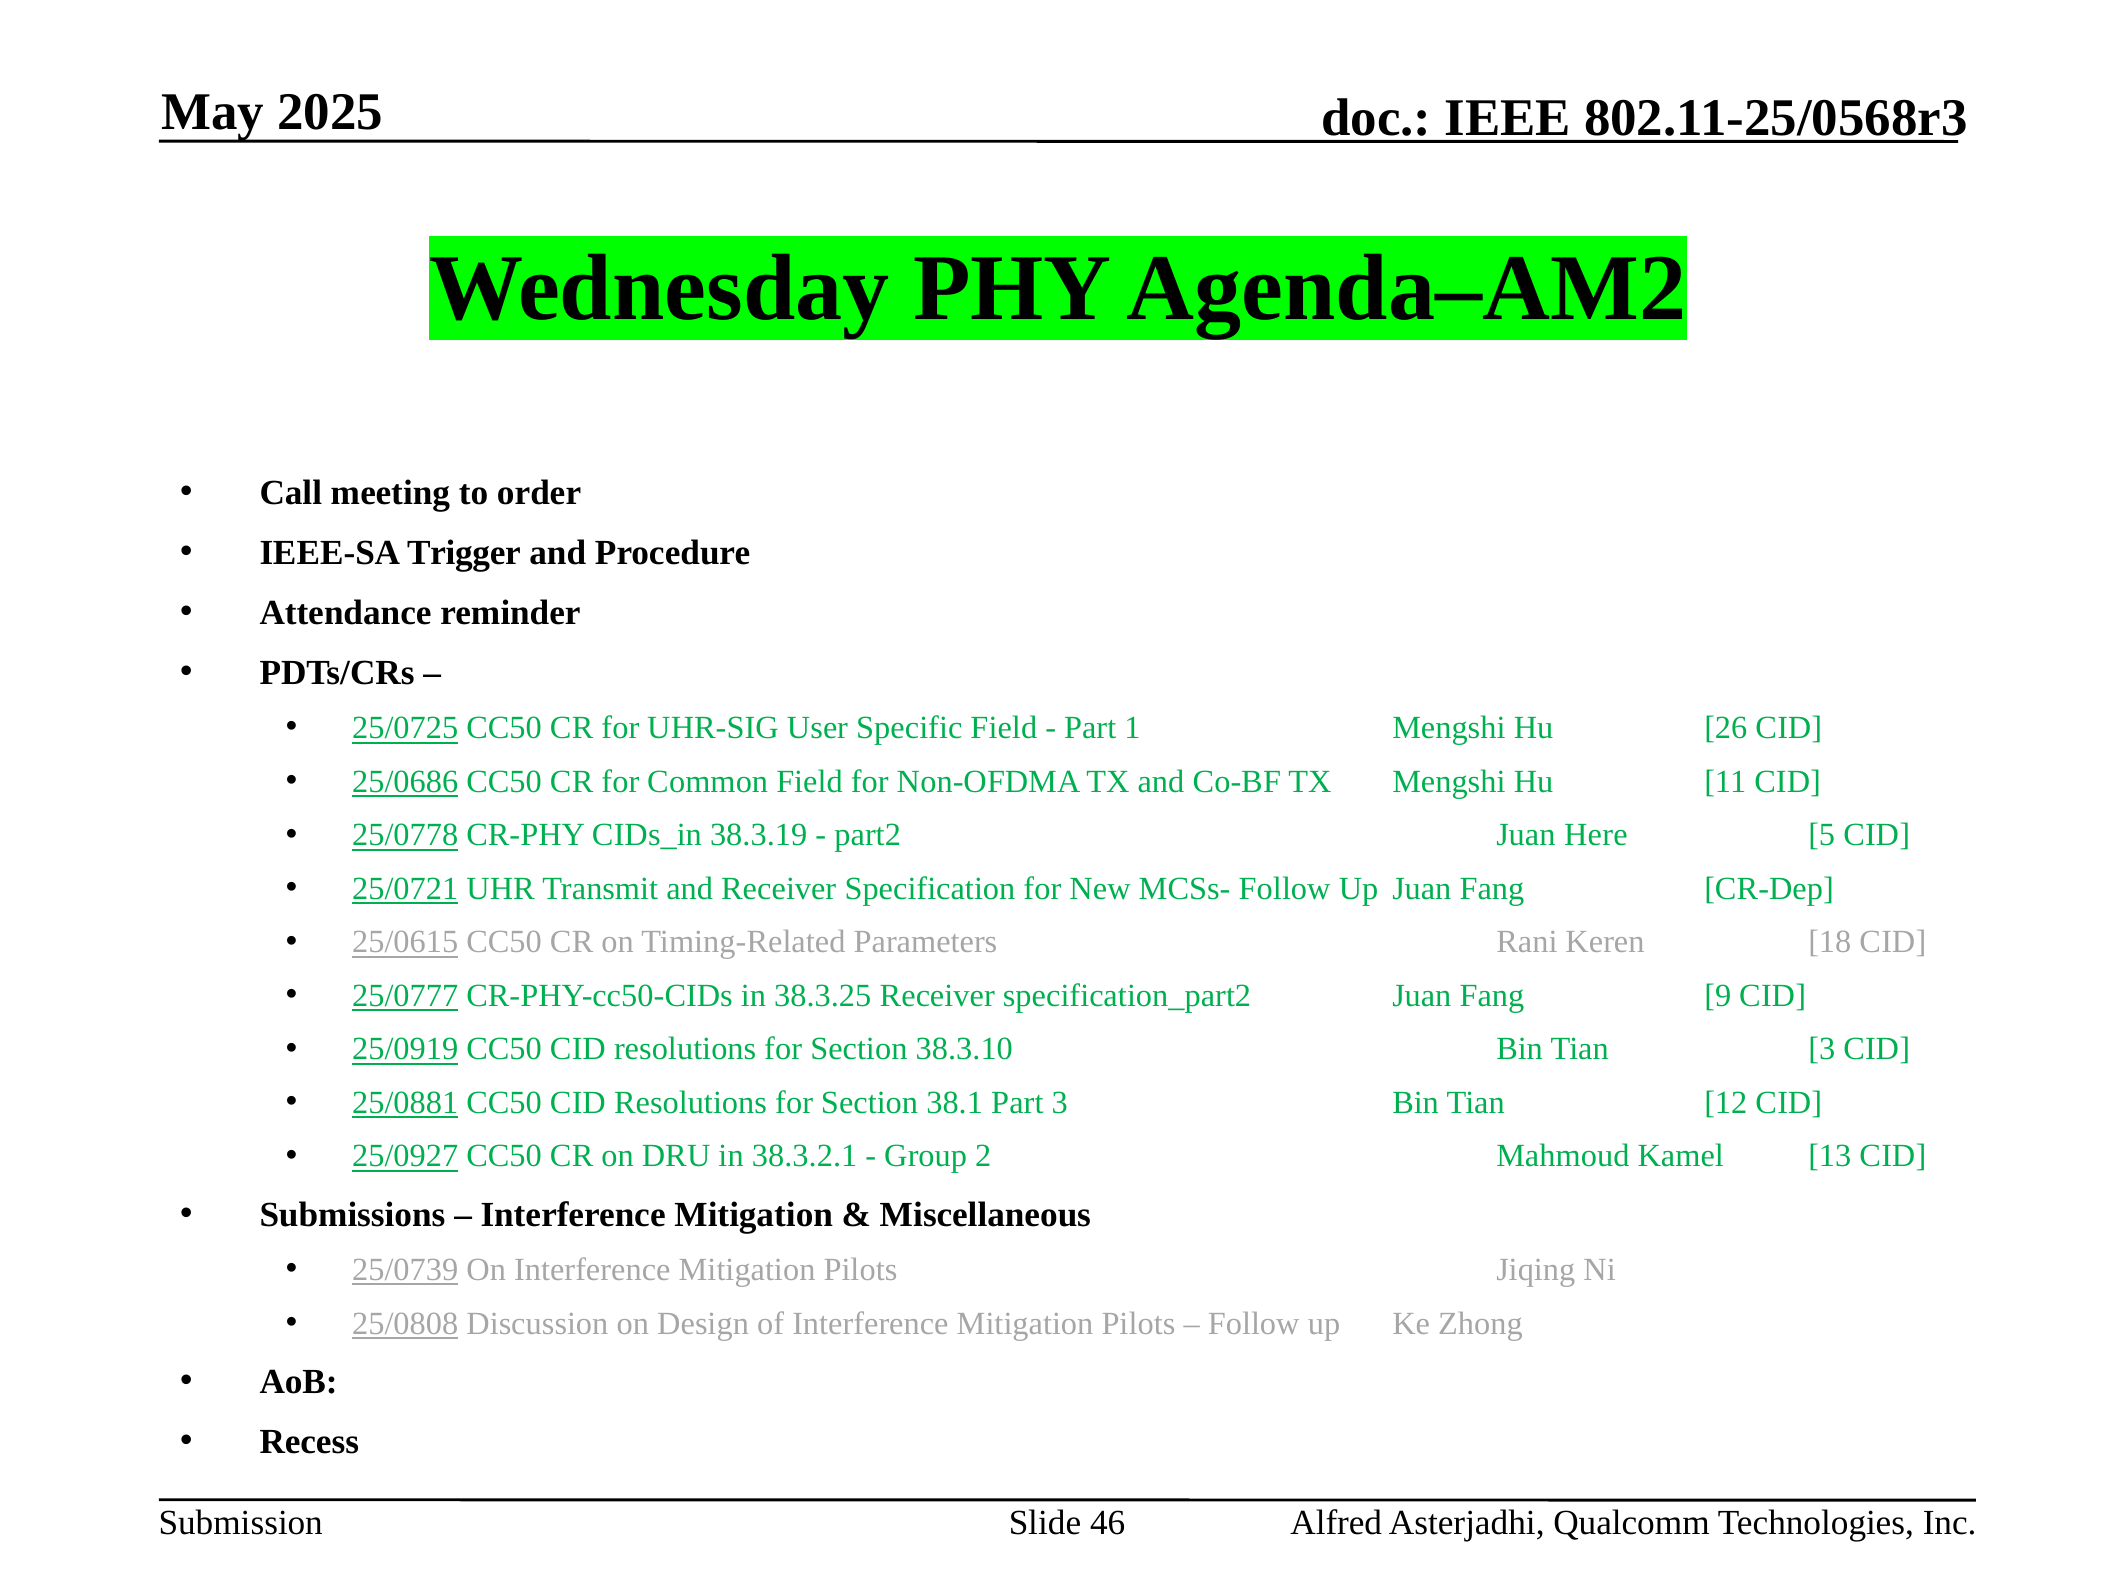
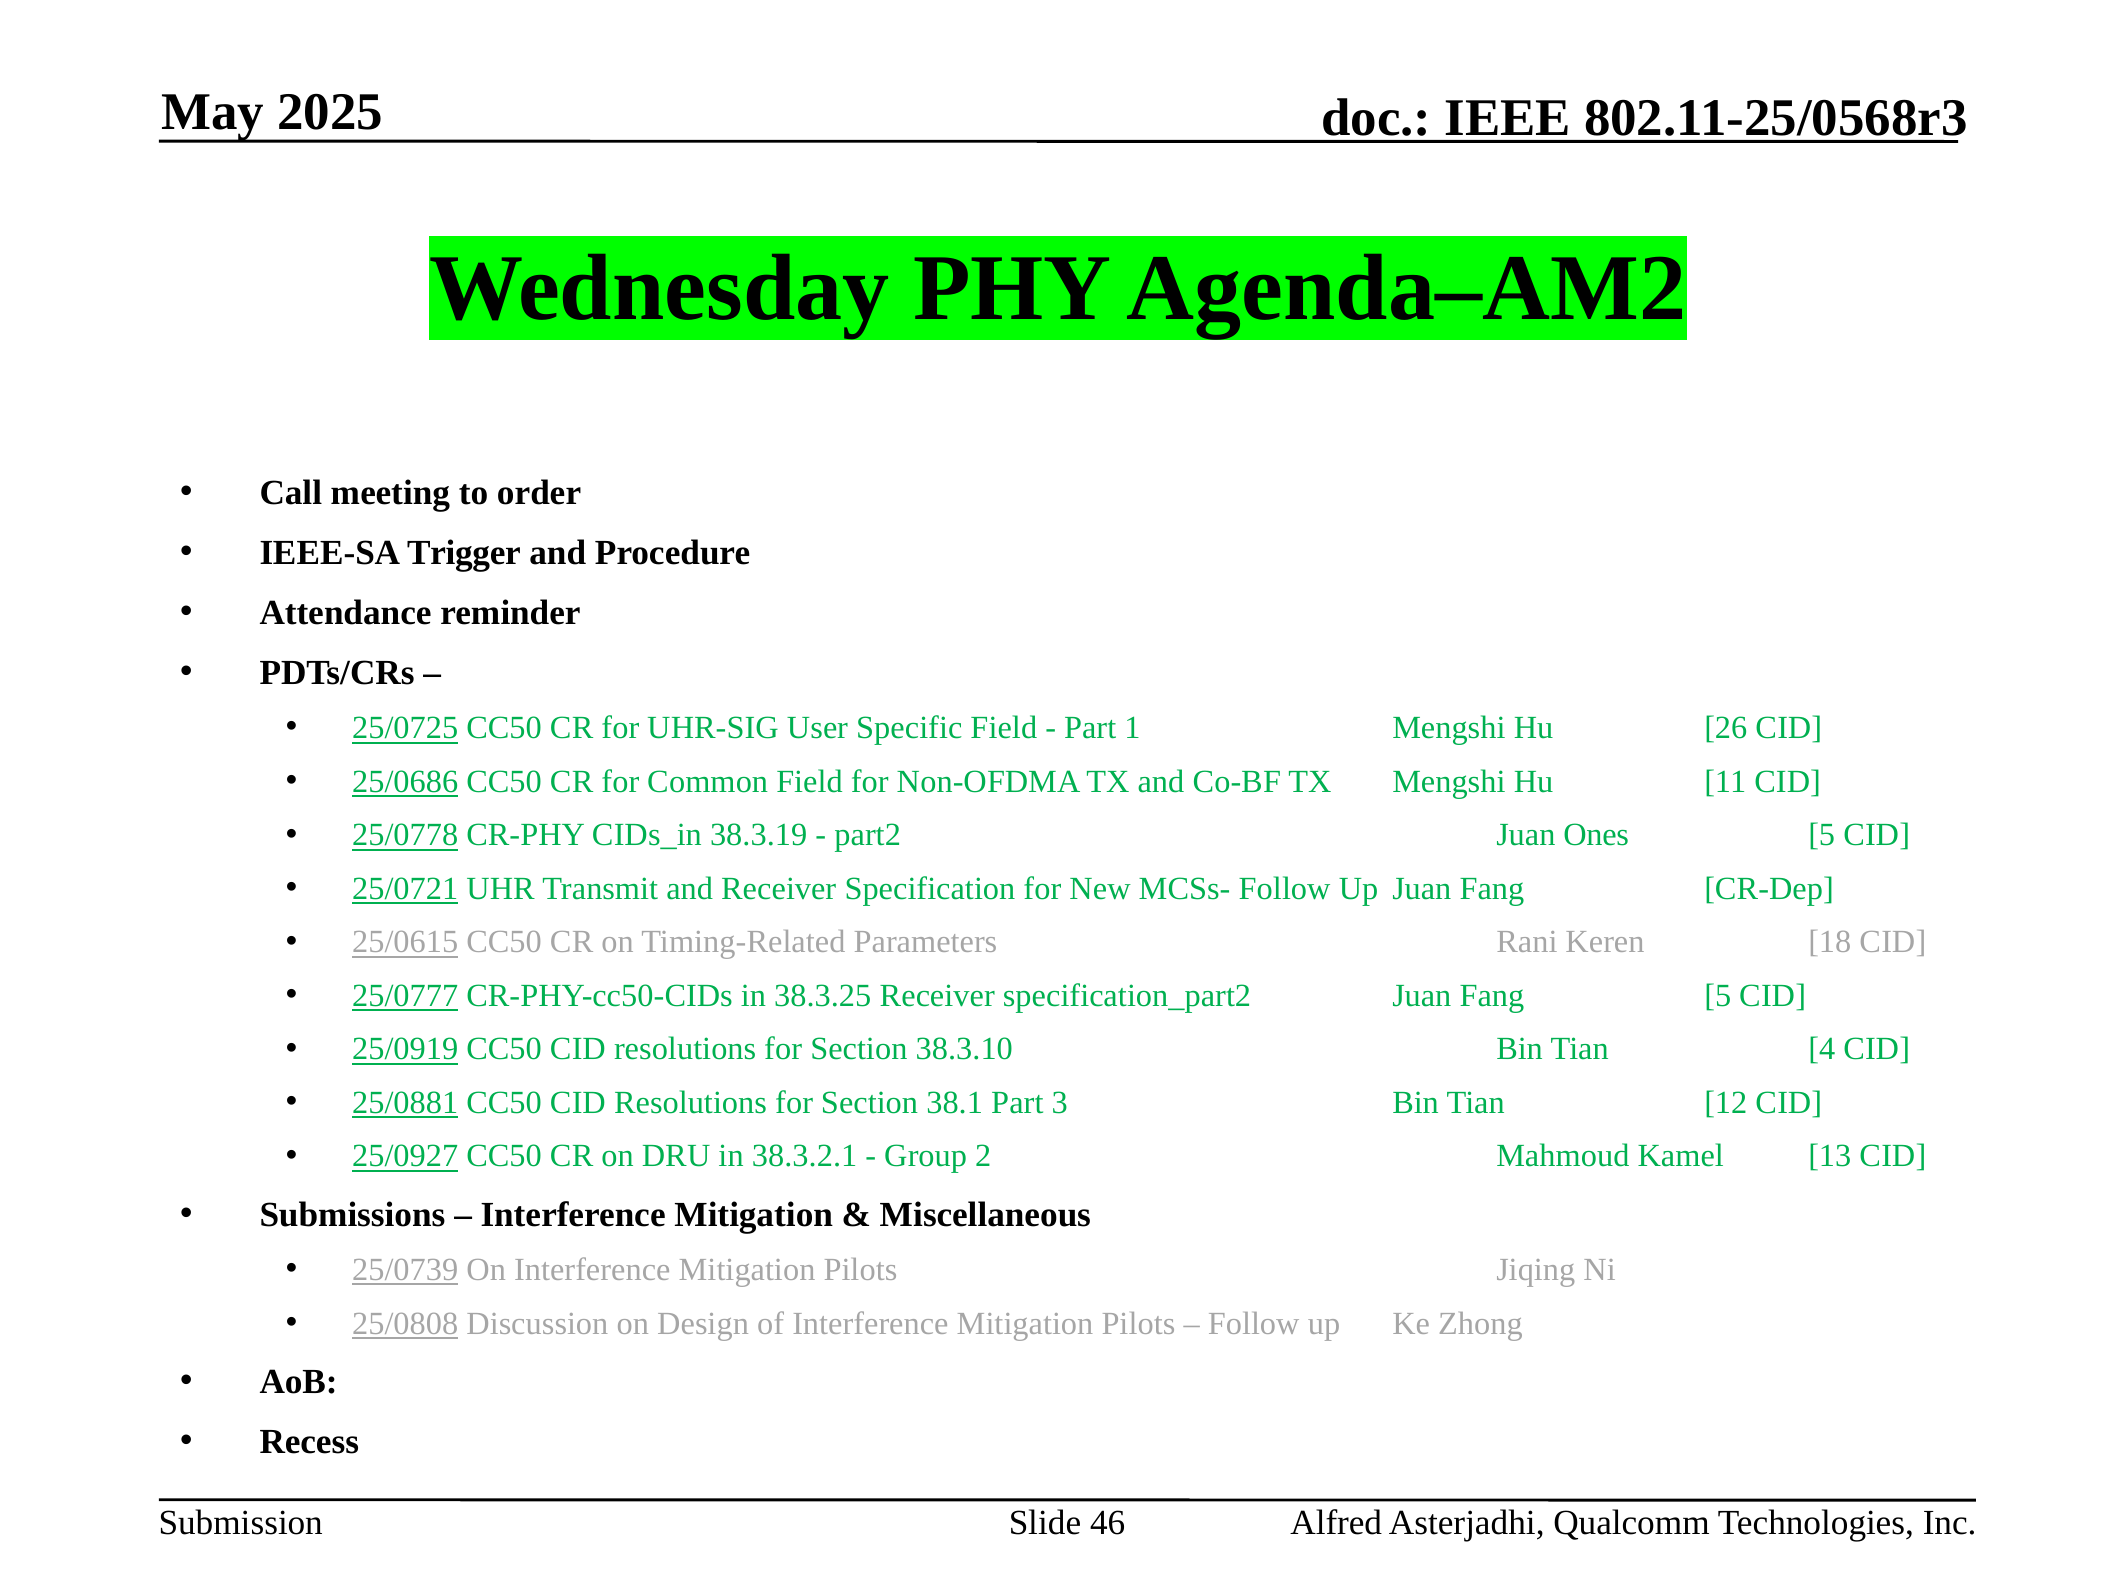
Here: Here -> Ones (1596, 835)
Fang 9: 9 -> 5 (1718, 996)
Tian 3: 3 -> 4 (1822, 1049)
